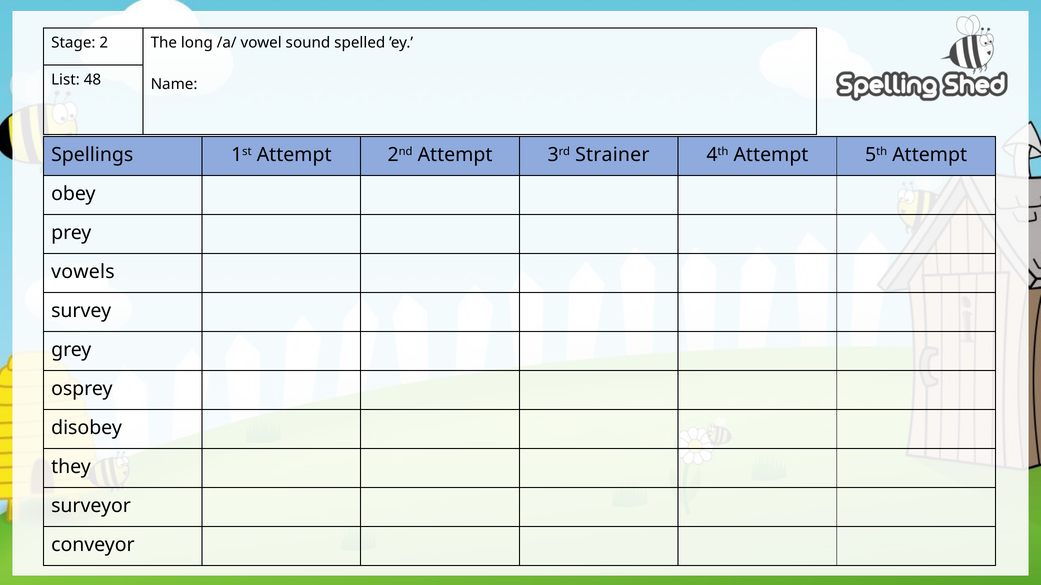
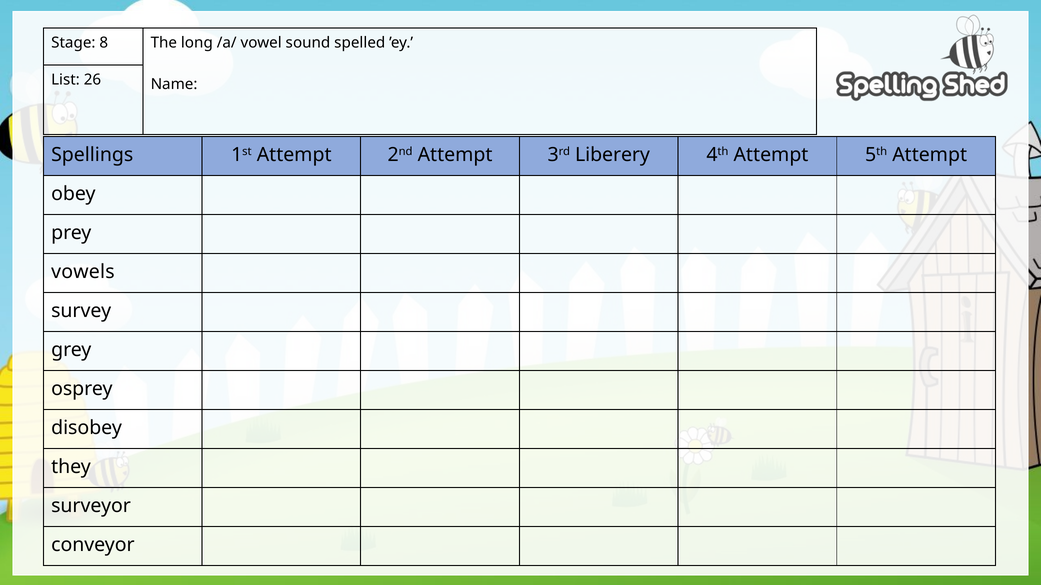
2: 2 -> 8 (104, 43)
48: 48 -> 26 (92, 80)
Strainer: Strainer -> Liberery (612, 155)
